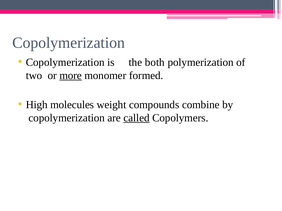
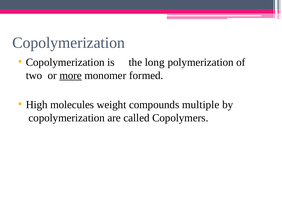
both: both -> long (155, 62)
combine: combine -> multiple (201, 105)
called underline: present -> none (137, 118)
